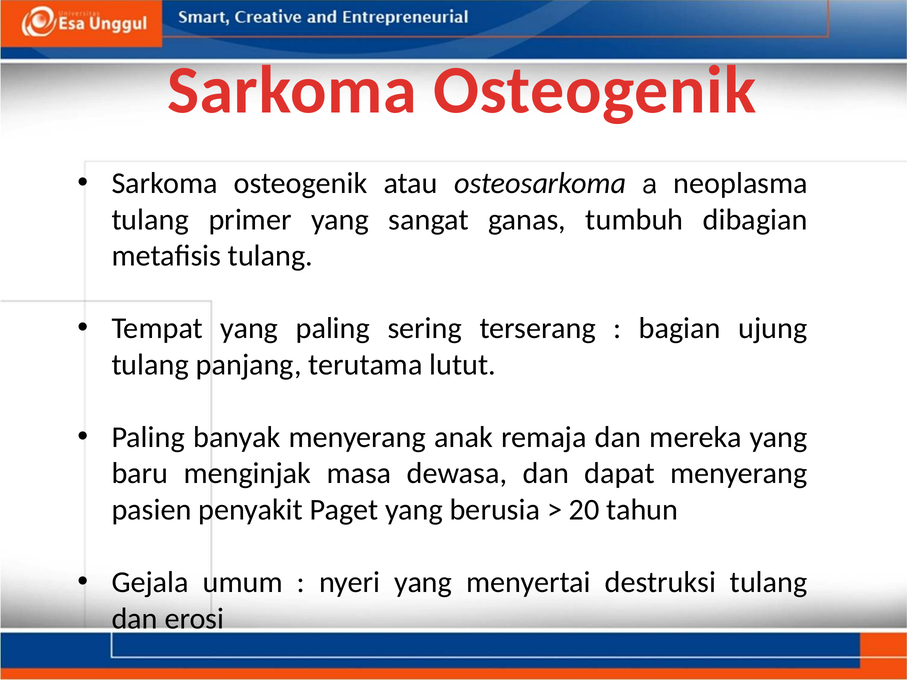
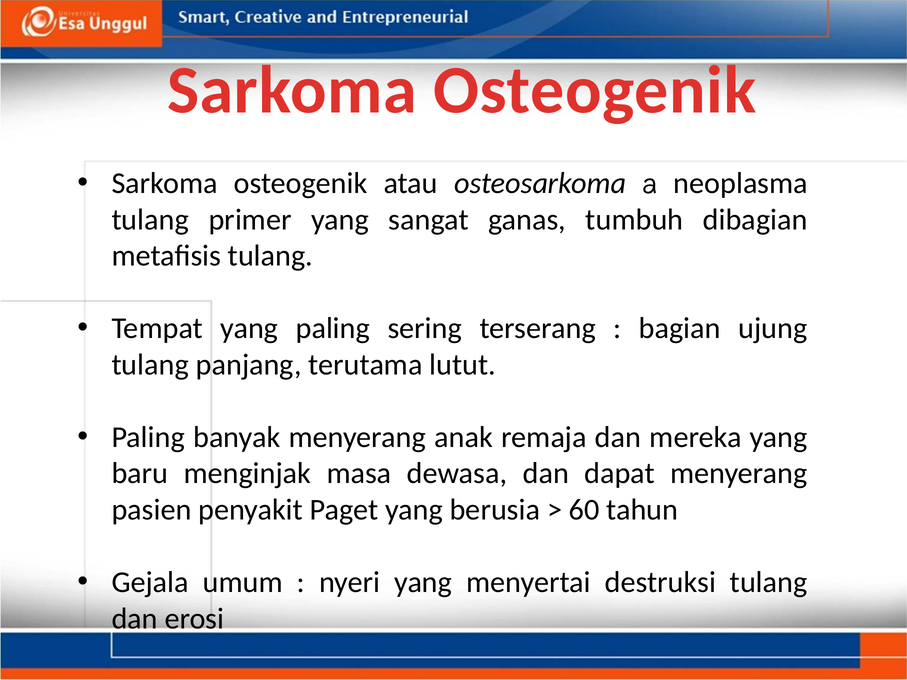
20: 20 -> 60 (584, 510)
